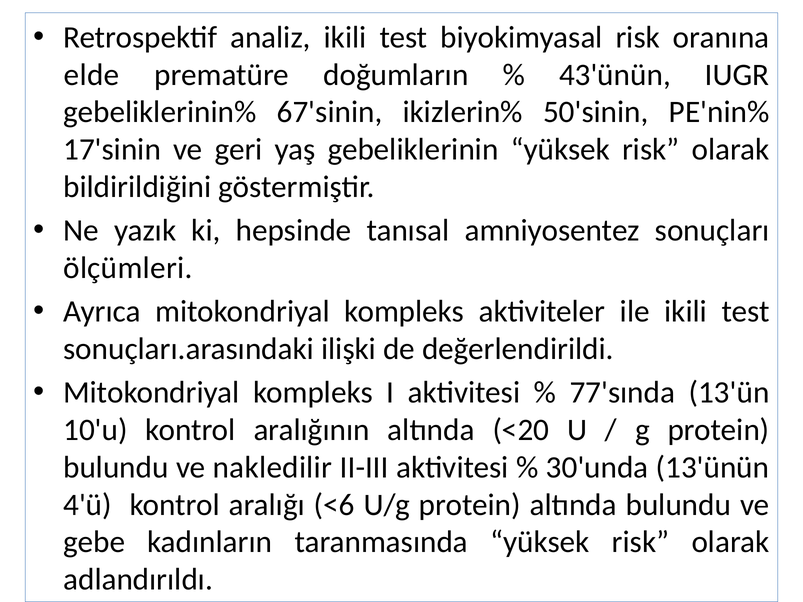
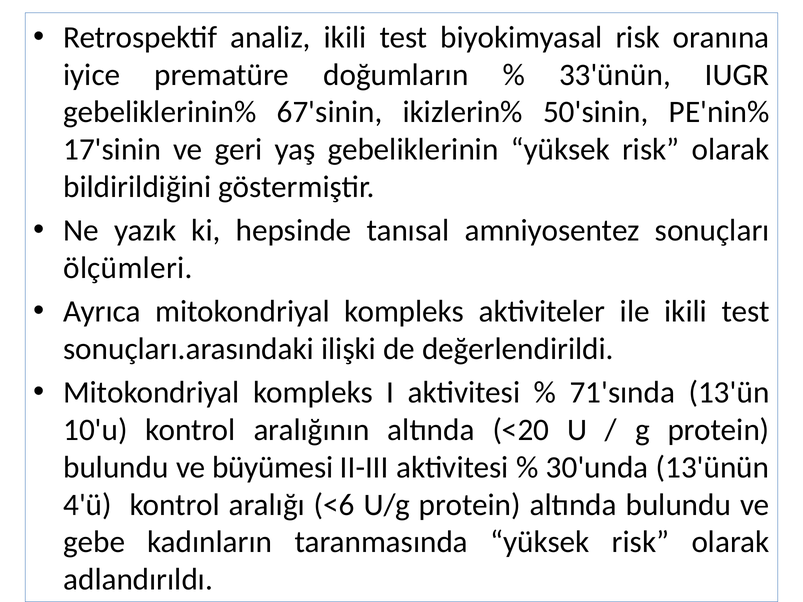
elde: elde -> iyice (92, 75)
43'ünün: 43'ünün -> 33'ünün (615, 75)
77'sında: 77'sında -> 71'sında (622, 393)
nakledilir: nakledilir -> büyümesi (273, 468)
